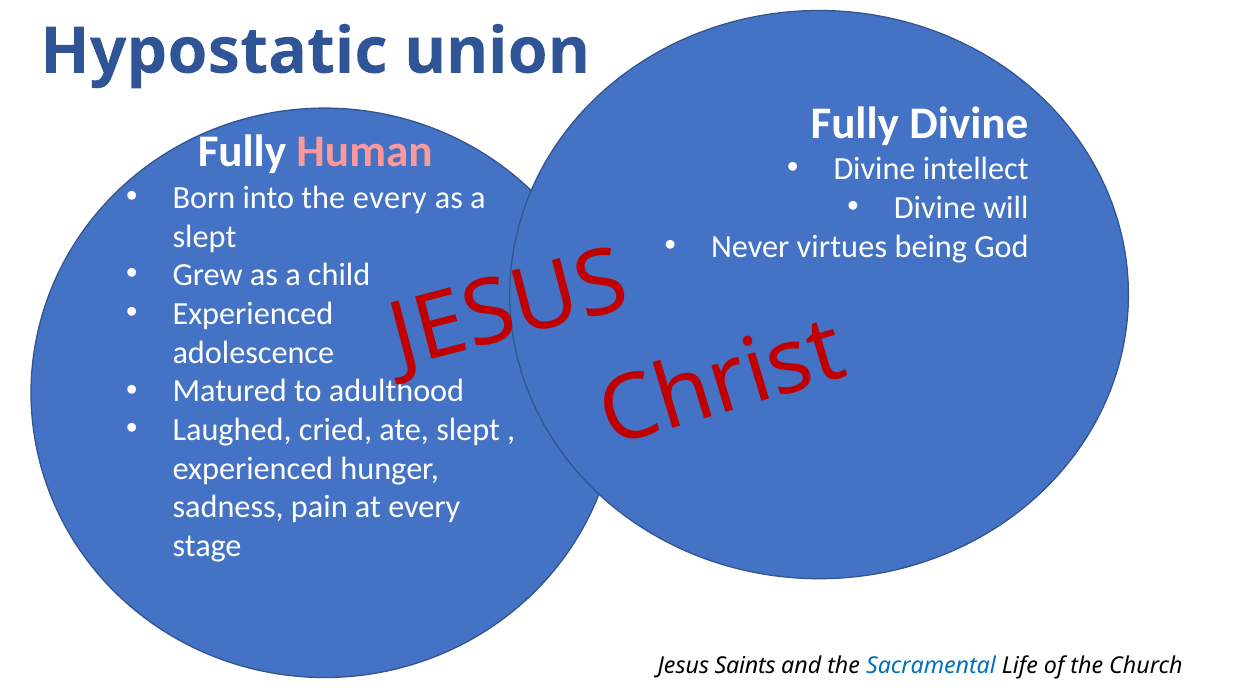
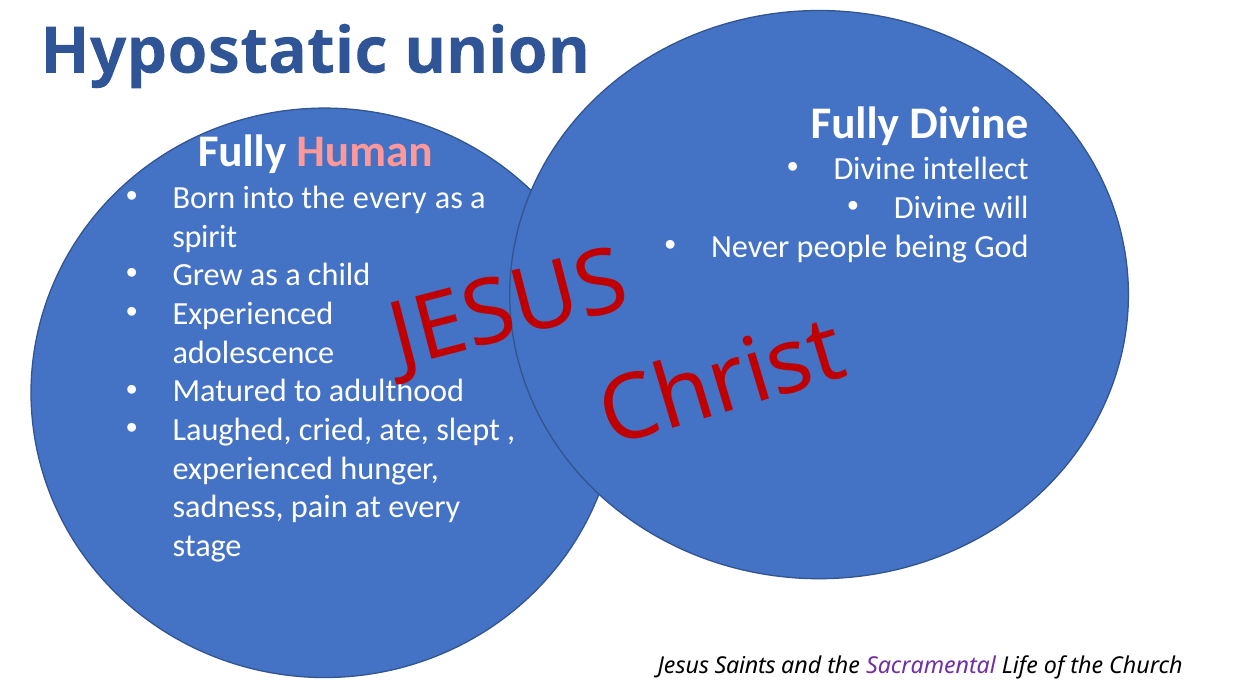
slept: slept -> spirit (205, 237)
virtues: virtues -> people (842, 247)
Sacramental colour: blue -> purple (931, 666)
